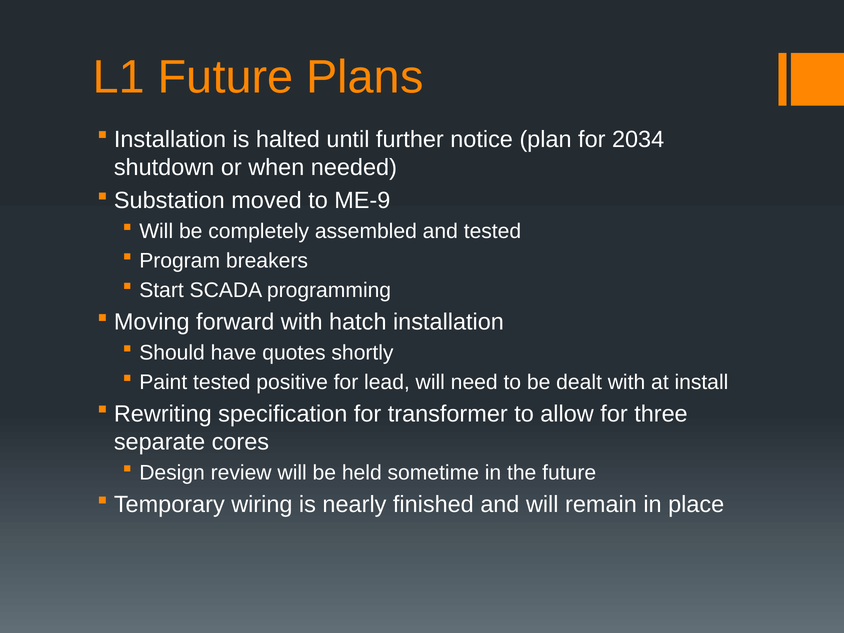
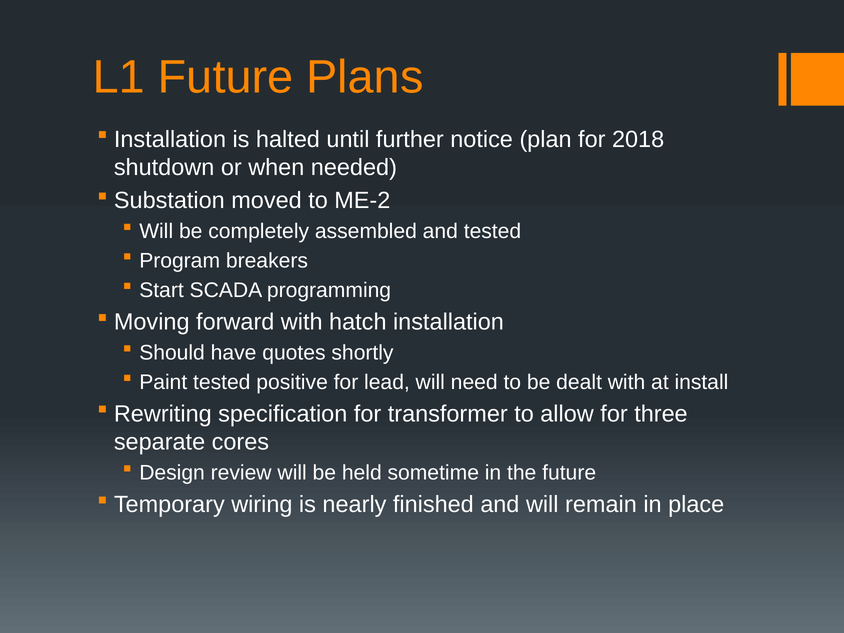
2034: 2034 -> 2018 (638, 140)
ME-9: ME-9 -> ME-2 (362, 201)
